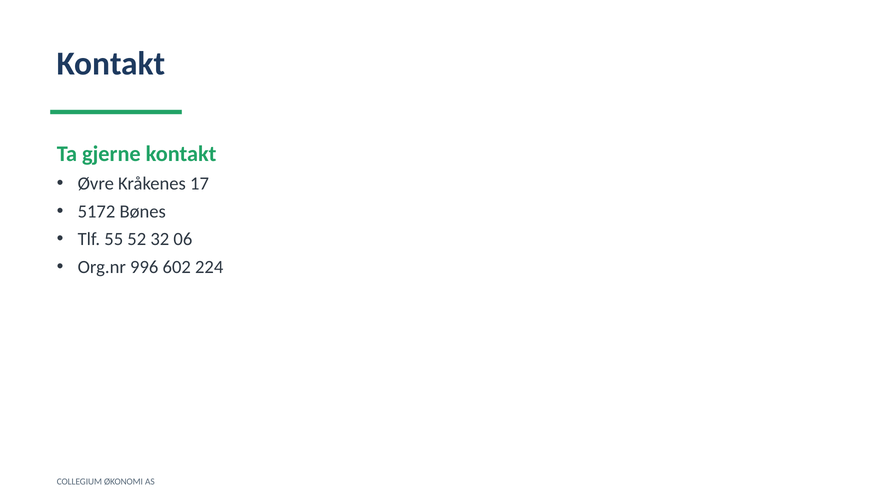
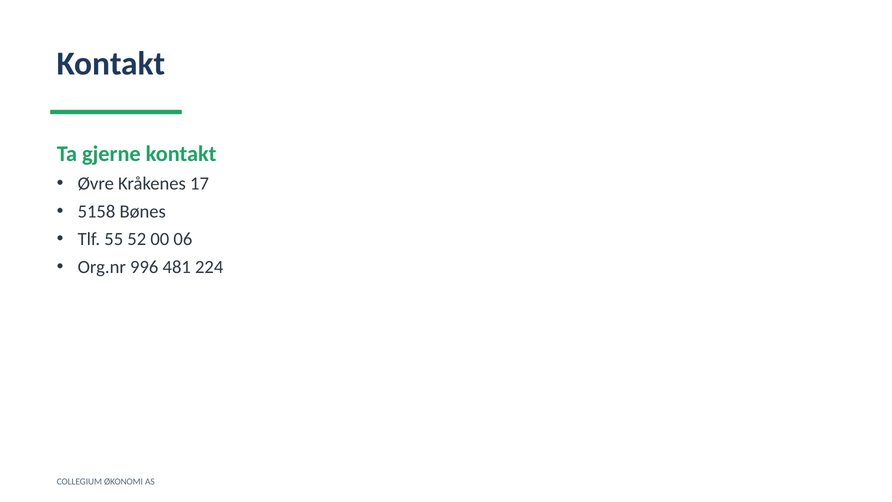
5172: 5172 -> 5158 (96, 211)
32: 32 -> 00 (160, 239)
602: 602 -> 481 (177, 267)
